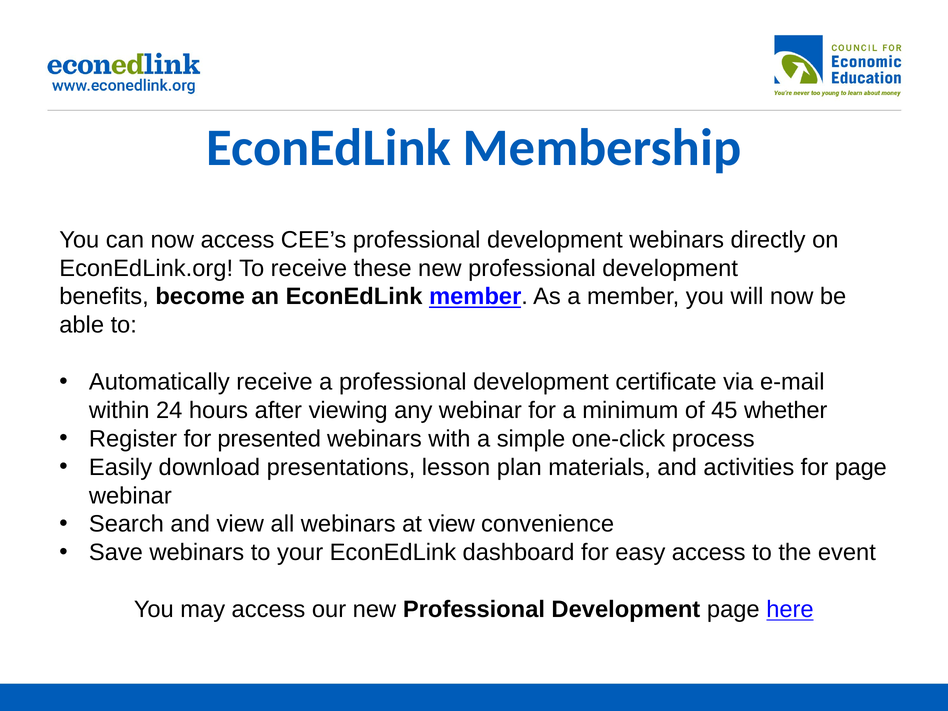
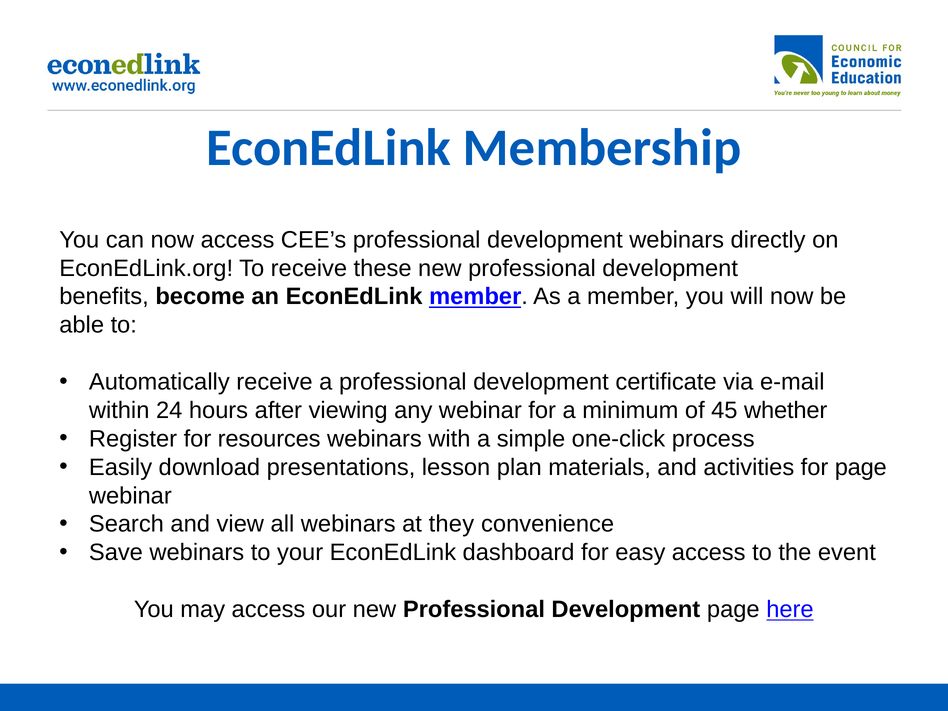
presented: presented -> resources (269, 439)
at view: view -> they (451, 524)
